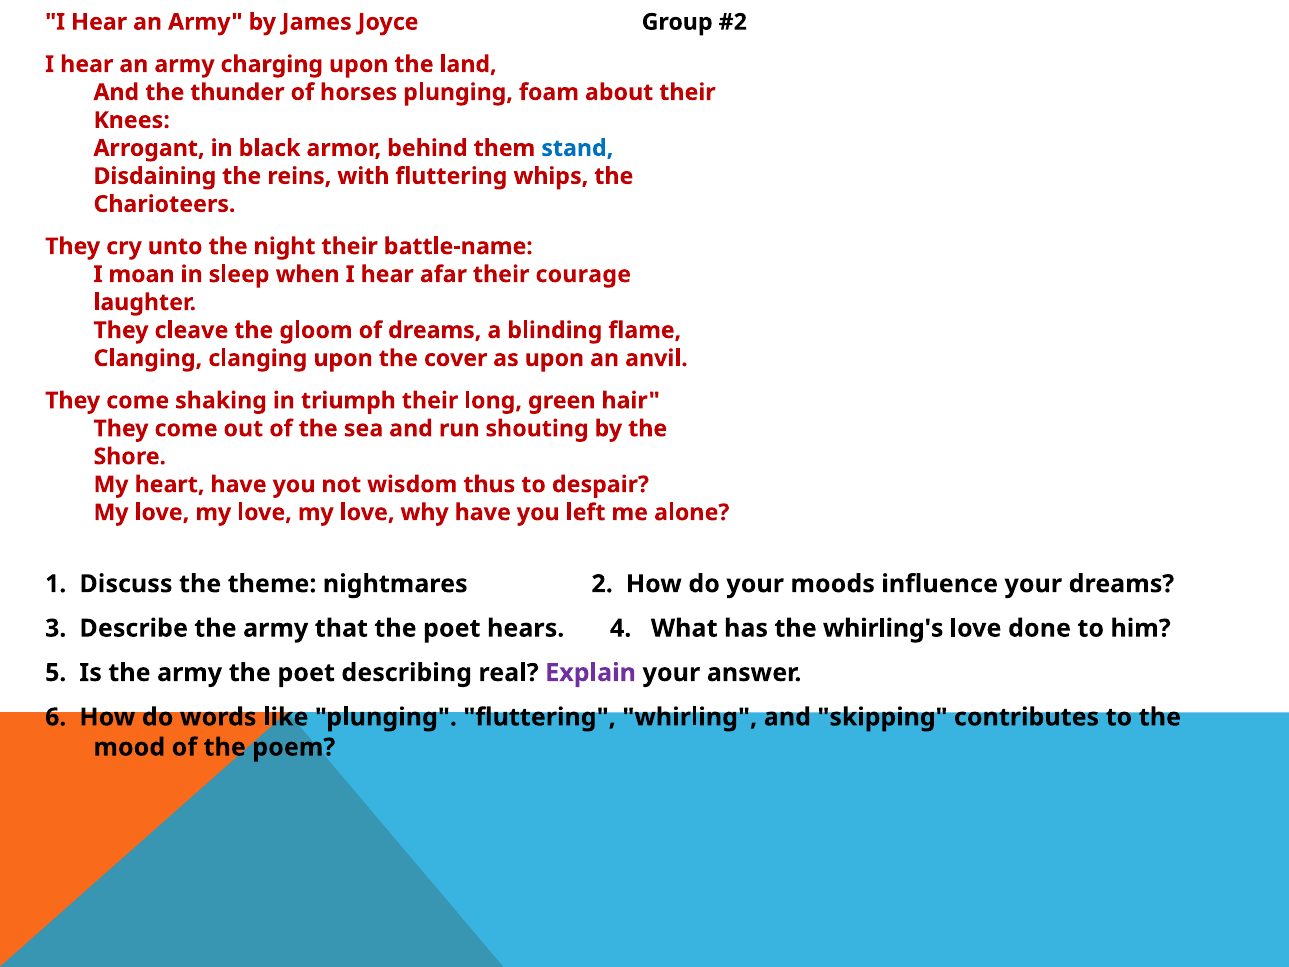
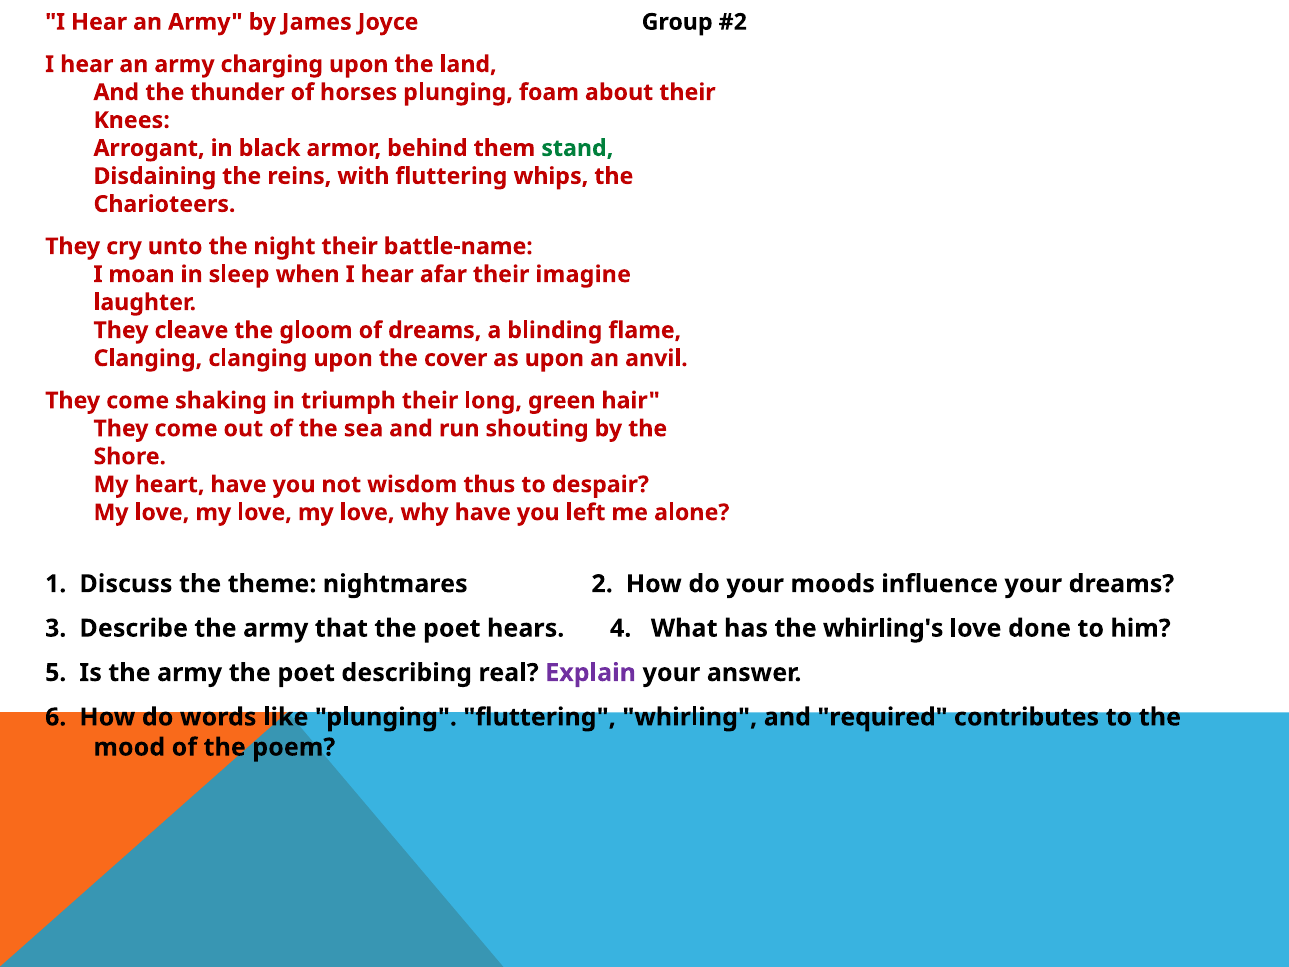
stand colour: blue -> green (577, 148)
courage: courage -> imagine (583, 274)
skipping: skipping -> required (883, 717)
